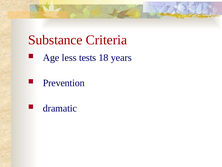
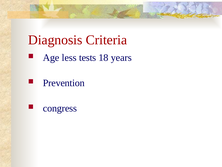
Substance: Substance -> Diagnosis (55, 40)
dramatic: dramatic -> congress (60, 108)
